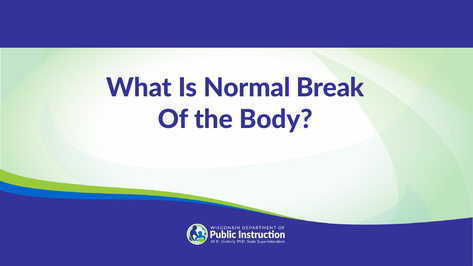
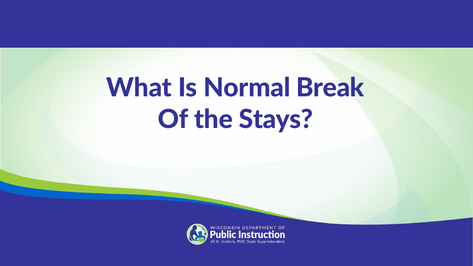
Body: Body -> Stays (276, 120)
